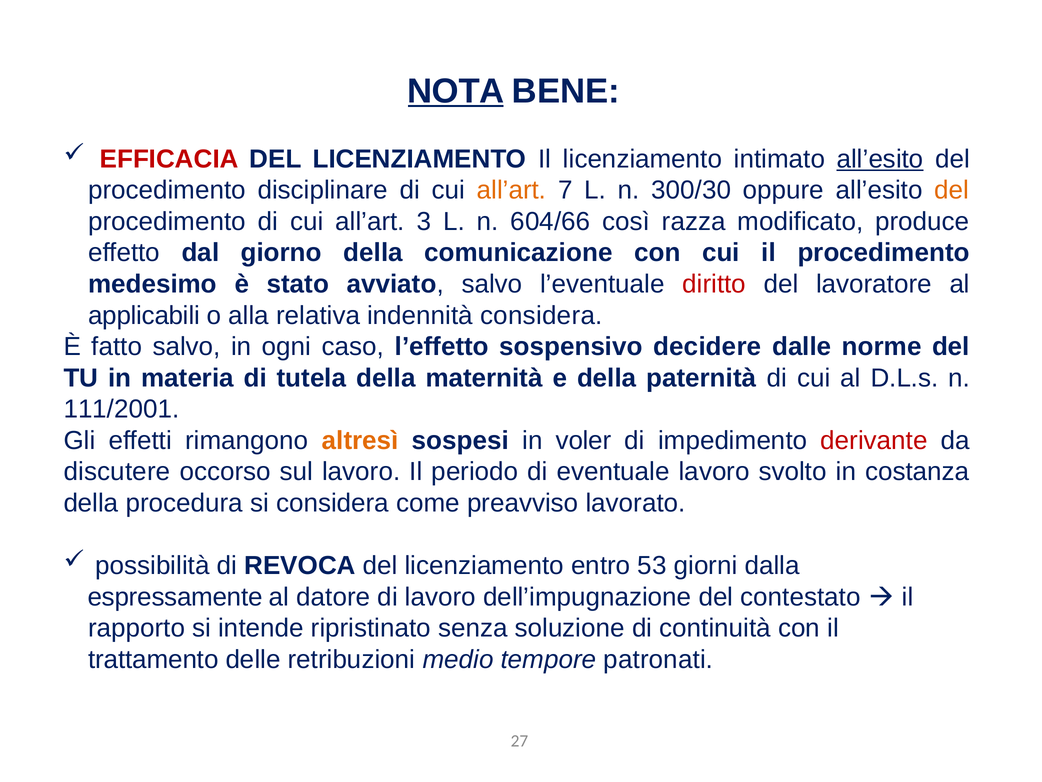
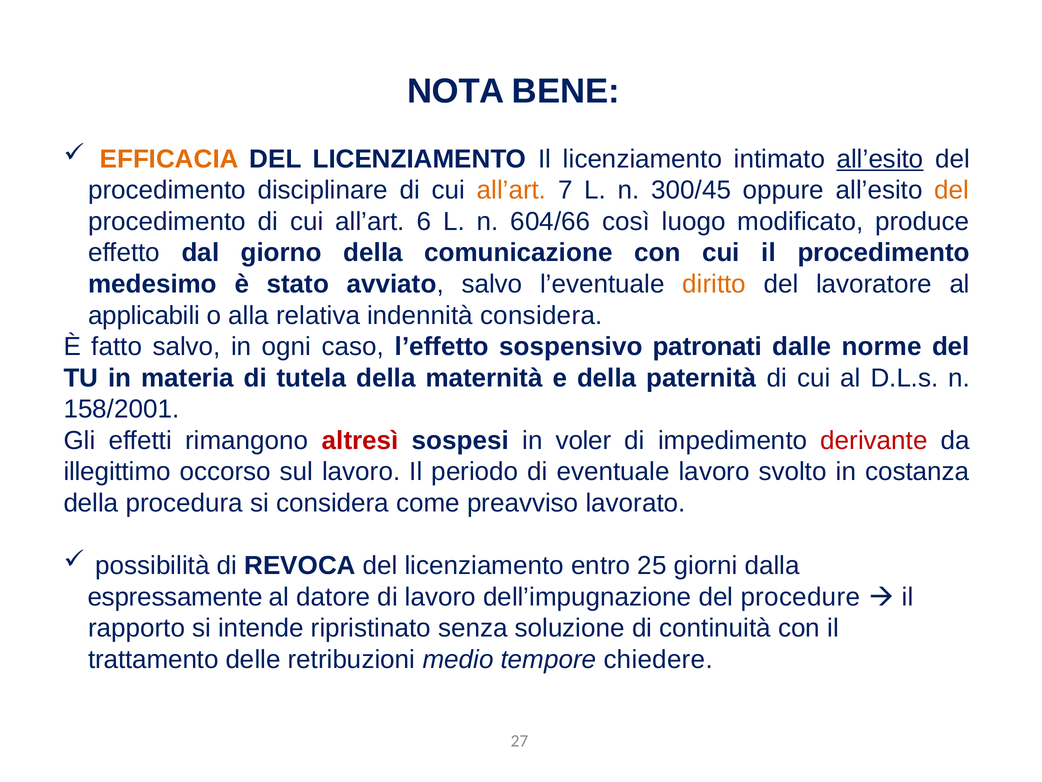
NOTA underline: present -> none (456, 91)
EFFICACIA colour: red -> orange (169, 159)
300/30: 300/30 -> 300/45 (691, 190)
3: 3 -> 6 (424, 221)
razza: razza -> luogo (694, 221)
diritto colour: red -> orange (714, 284)
decidere: decidere -> patronati (707, 346)
111/2001: 111/2001 -> 158/2001 (121, 409)
altresì colour: orange -> red (360, 440)
discutere: discutere -> illegittimo (117, 472)
53: 53 -> 25 (652, 565)
contestato: contestato -> procedure (800, 597)
patronati: patronati -> chiedere (658, 659)
